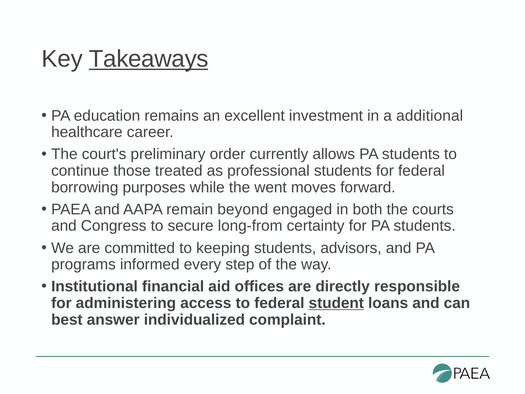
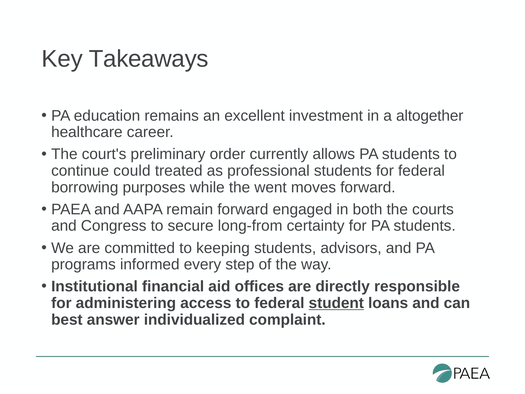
Takeaways underline: present -> none (149, 59)
additional: additional -> altogether (430, 116)
those: those -> could (132, 171)
remain beyond: beyond -> forward (243, 209)
